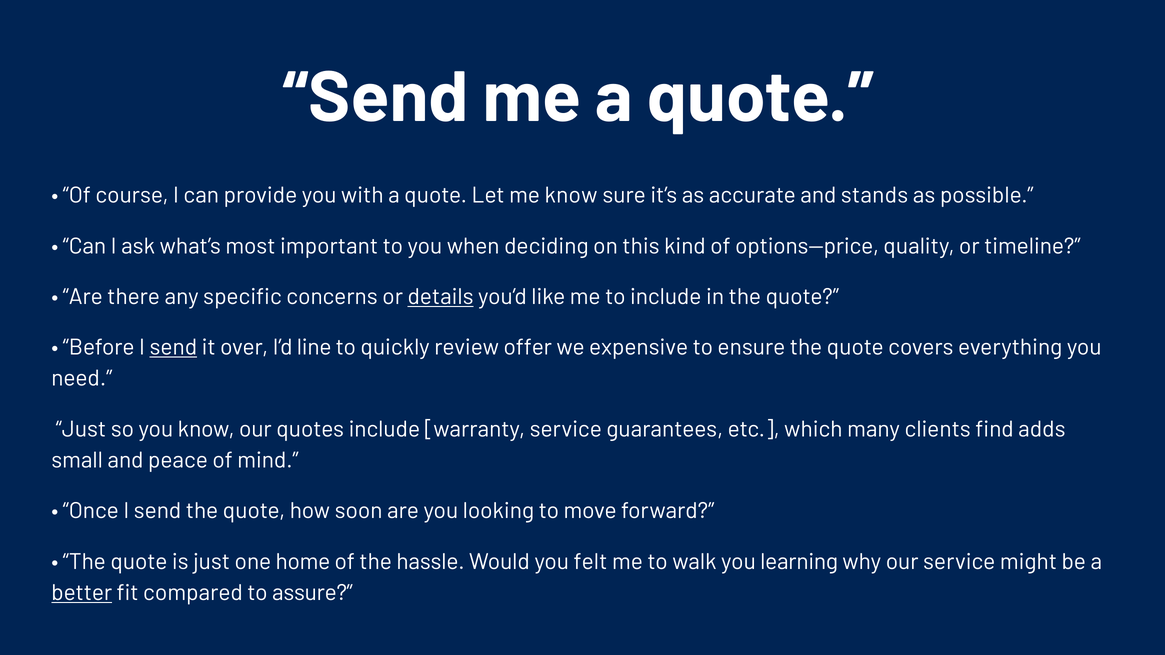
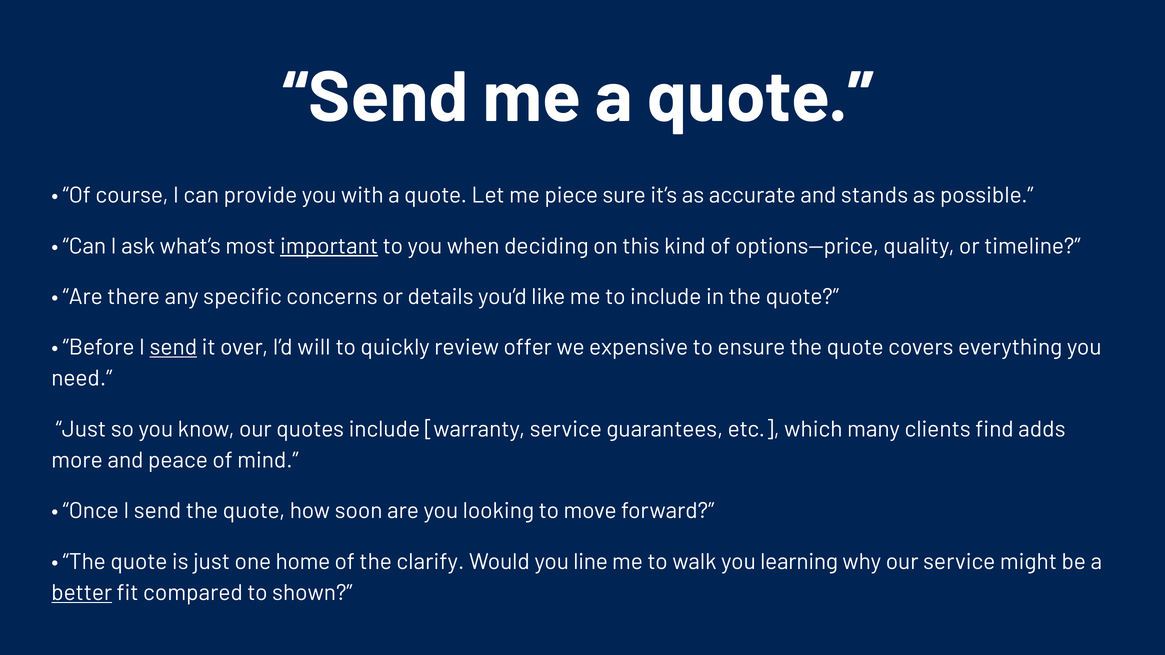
me know: know -> piece (571, 196)
important underline: none -> present (329, 246)
details underline: present -> none (441, 297)
line: line -> will (314, 347)
small: small -> more (77, 461)
hassle: hassle -> clarify (430, 562)
felt: felt -> line (591, 562)
assure: assure -> shown (312, 593)
